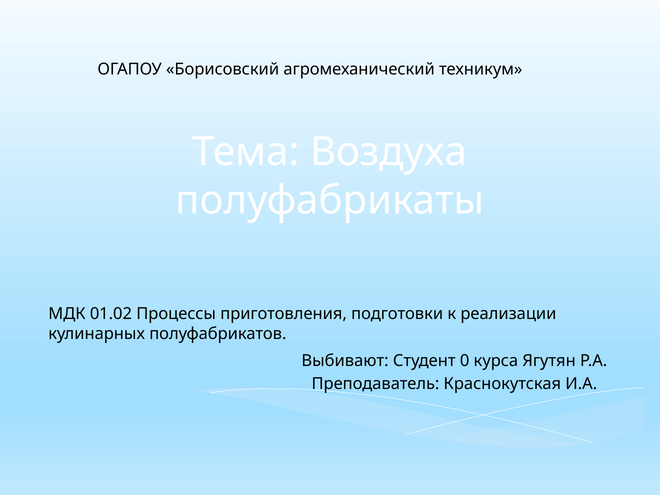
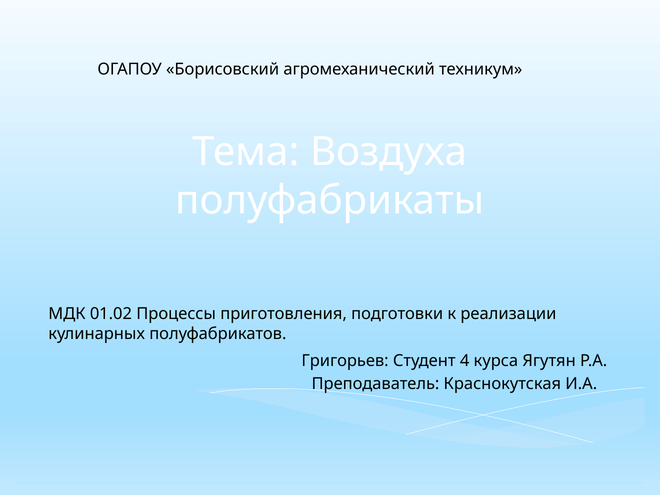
Выбивают: Выбивают -> Григорьев (345, 361)
0: 0 -> 4 (465, 361)
